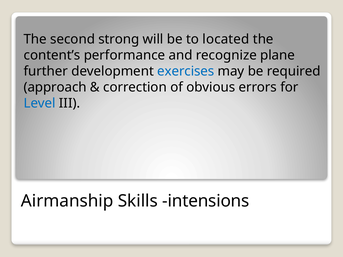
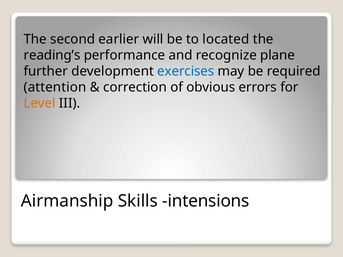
strong: strong -> earlier (119, 39)
content’s: content’s -> reading’s (52, 55)
approach: approach -> attention (55, 87)
Level colour: blue -> orange (40, 103)
